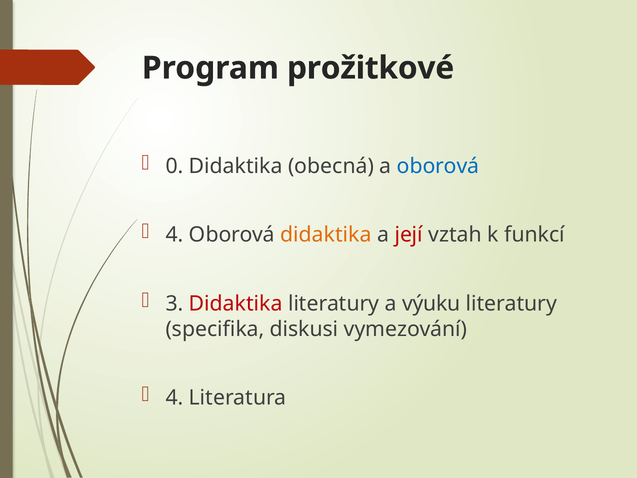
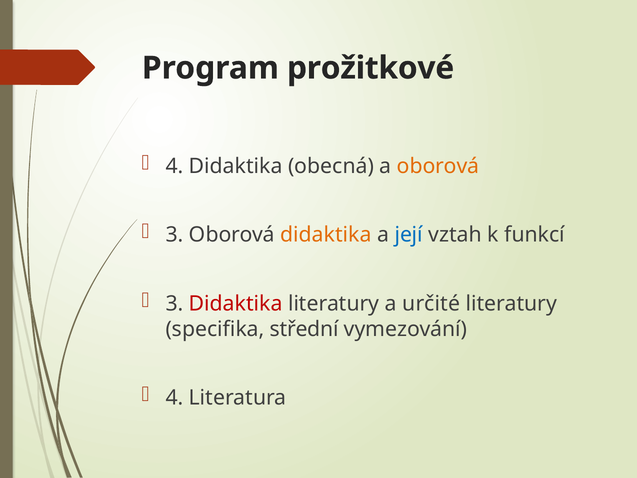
0: 0 -> 4 (175, 166)
oborová colour: blue -> orange (438, 166)
4: 4 -> 3 (175, 235)
její colour: red -> blue (409, 235)
výuku: výuku -> určité (431, 303)
diskusi: diskusi -> střední (304, 329)
